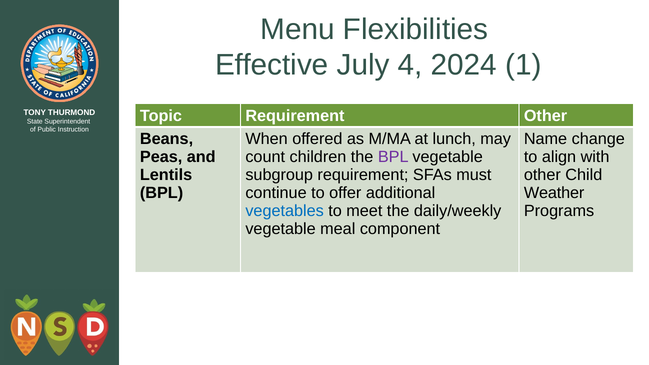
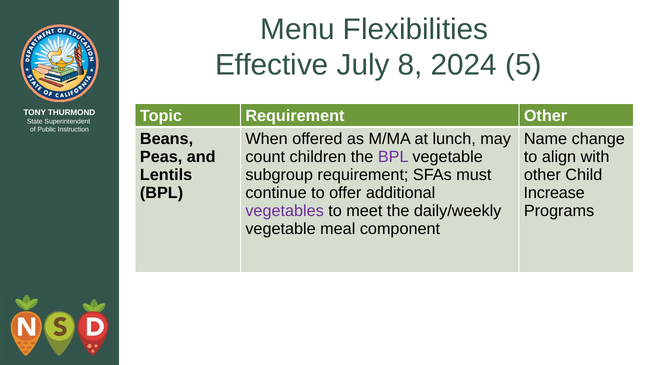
4: 4 -> 8 (410, 65)
1: 1 -> 5 (523, 65)
Weather: Weather -> Increase (554, 193)
vegetables colour: blue -> purple (285, 211)
